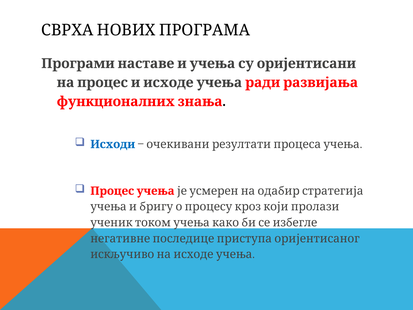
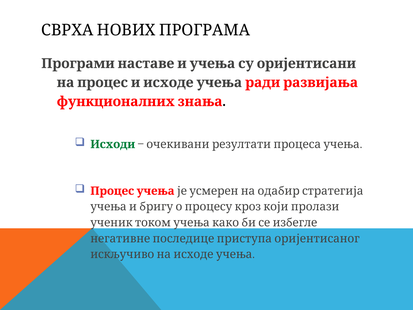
Исходи colour: blue -> green (113, 144)
